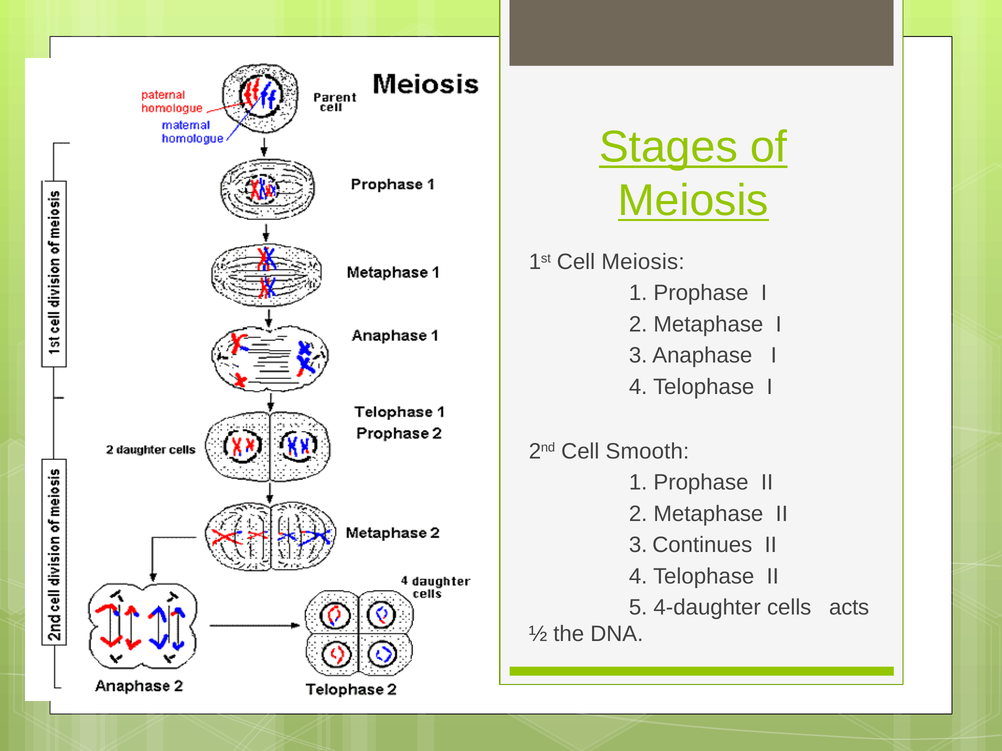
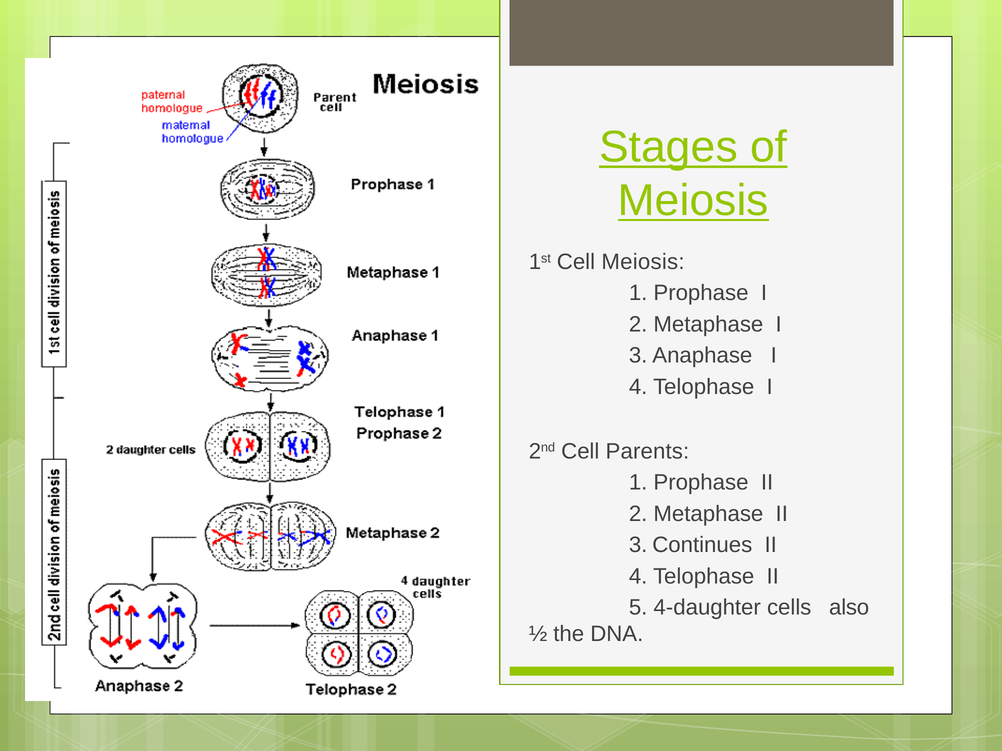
Smooth: Smooth -> Parents (647, 452)
acts: acts -> also (849, 608)
